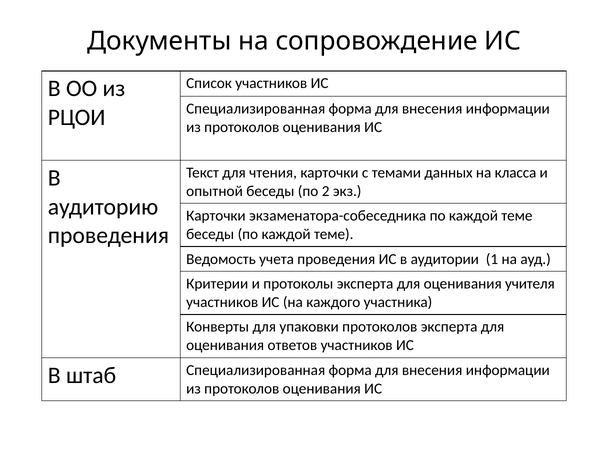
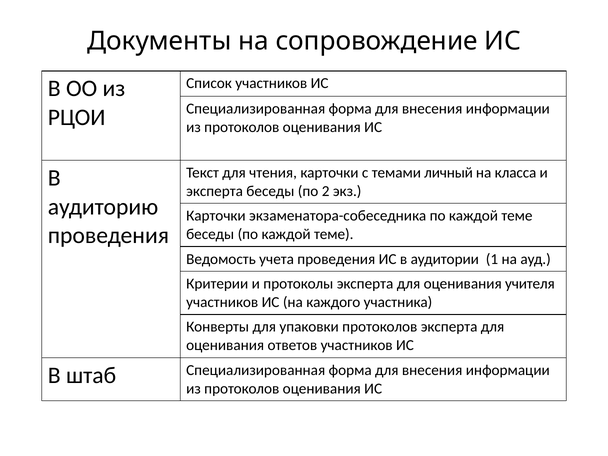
данных: данных -> личный (449, 173)
опытной: опытной -> эксперта (215, 191)
